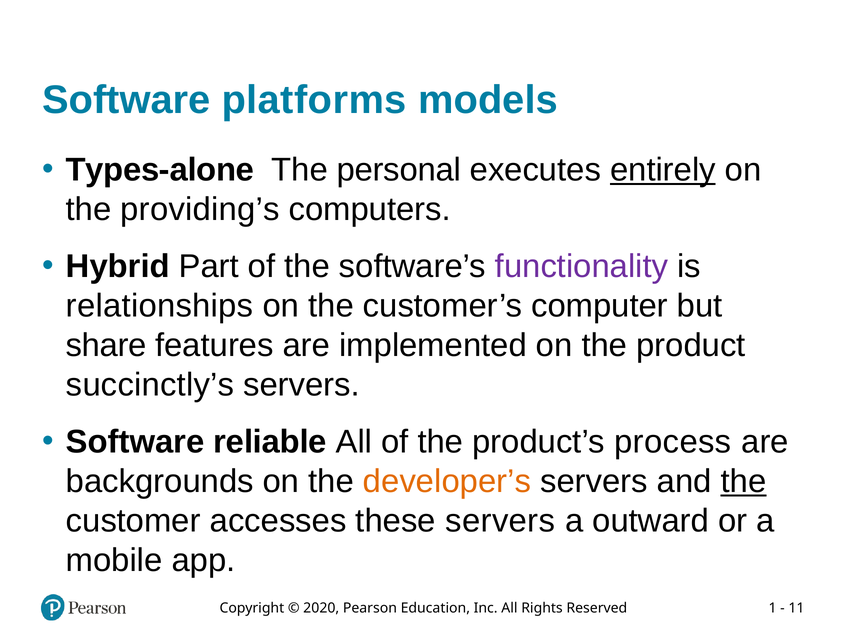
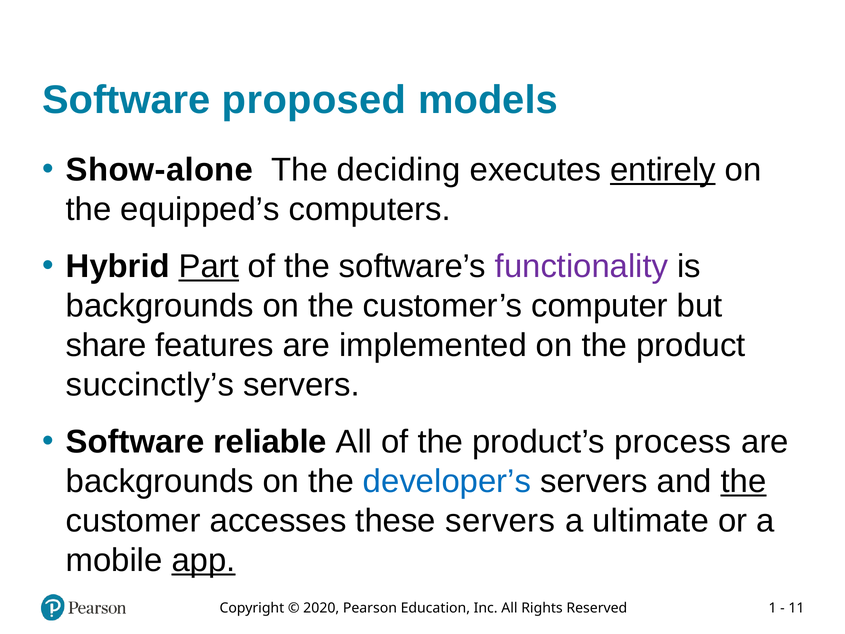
platforms: platforms -> proposed (314, 100)
Types-alone: Types-alone -> Show-alone (160, 170)
personal: personal -> deciding (399, 170)
providing’s: providing’s -> equipped’s (200, 209)
Part underline: none -> present (209, 266)
relationships: relationships -> backgrounds (160, 306)
developer’s colour: orange -> blue (447, 481)
outward: outward -> ultimate (651, 521)
app underline: none -> present (203, 560)
